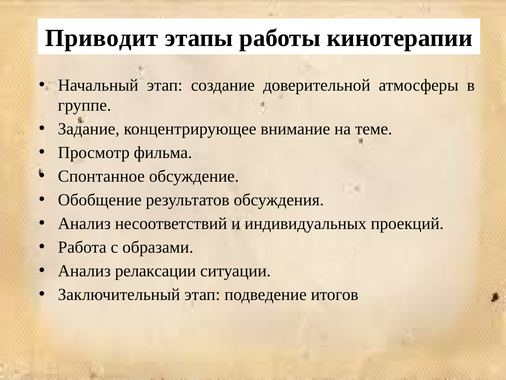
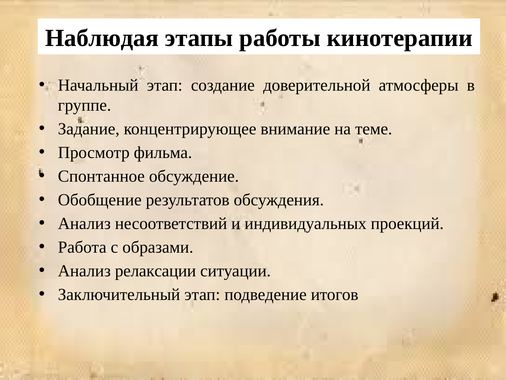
Приводит: Приводит -> Наблюдая (102, 38)
